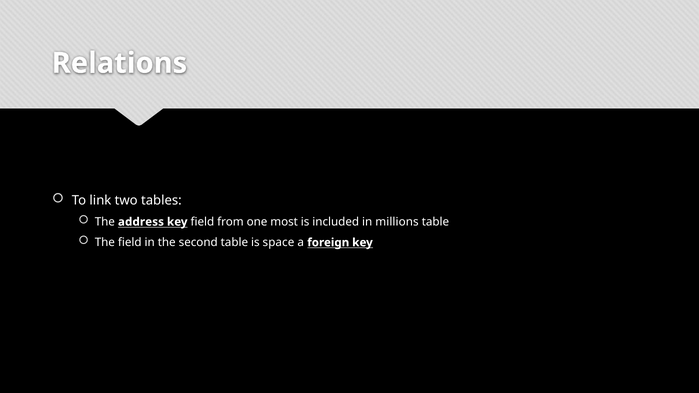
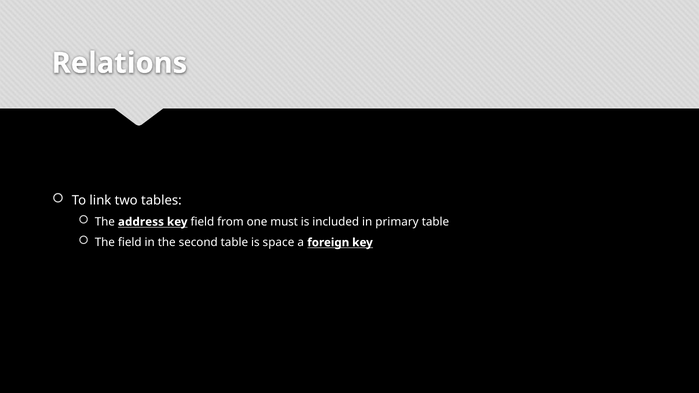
most: most -> must (284, 222)
millions: millions -> primary (397, 222)
